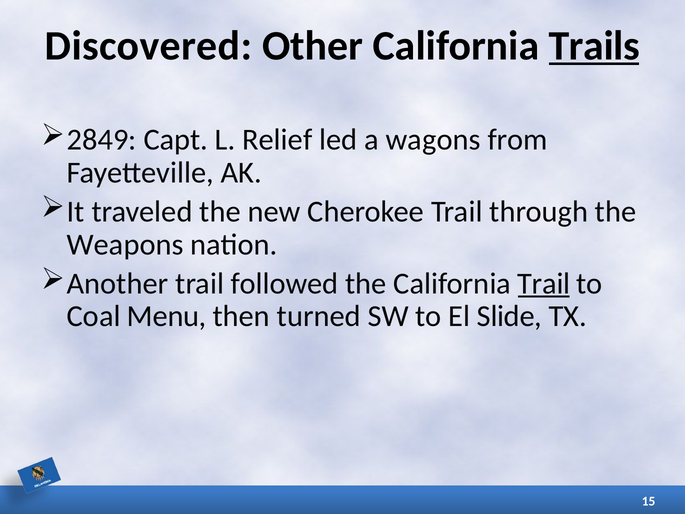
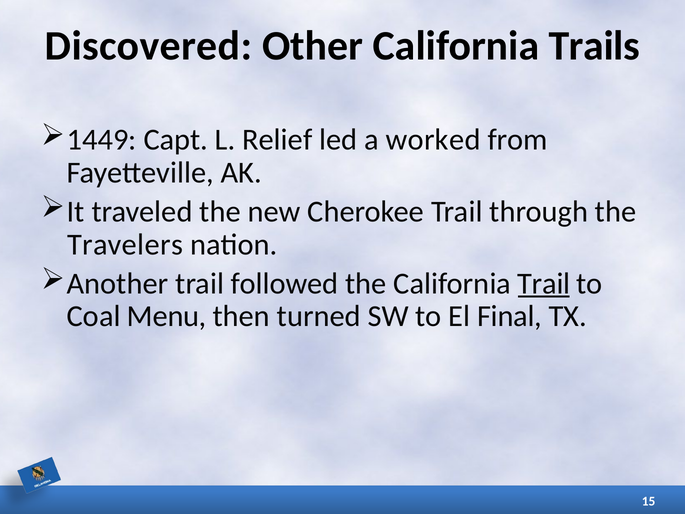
Trails underline: present -> none (594, 46)
2849: 2849 -> 1449 (102, 140)
wagons: wagons -> worked (433, 140)
Weapons: Weapons -> Travelers (125, 244)
Slide: Slide -> Final (509, 316)
